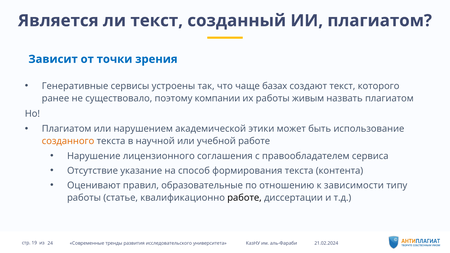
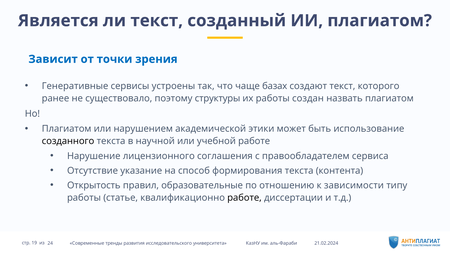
компании: компании -> структуры (217, 98)
живым: живым -> создан (308, 98)
созданного colour: orange -> black (68, 141)
Оценивают: Оценивают -> Открытость (94, 185)
